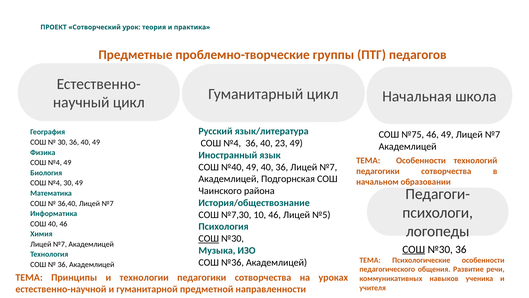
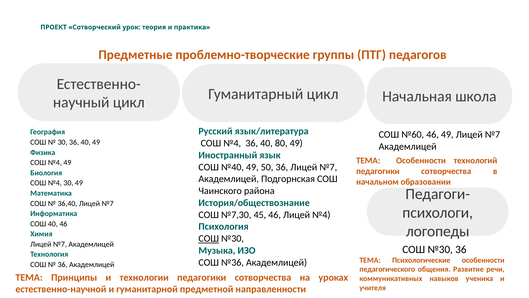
№75: №75 -> №60 (413, 135)
23: 23 -> 80 (281, 143)
49 40: 40 -> 50 (267, 167)
10: 10 -> 45 (260, 214)
Лицей №5: №5 -> №4 (321, 214)
СОШ underline: present -> none (414, 249)
